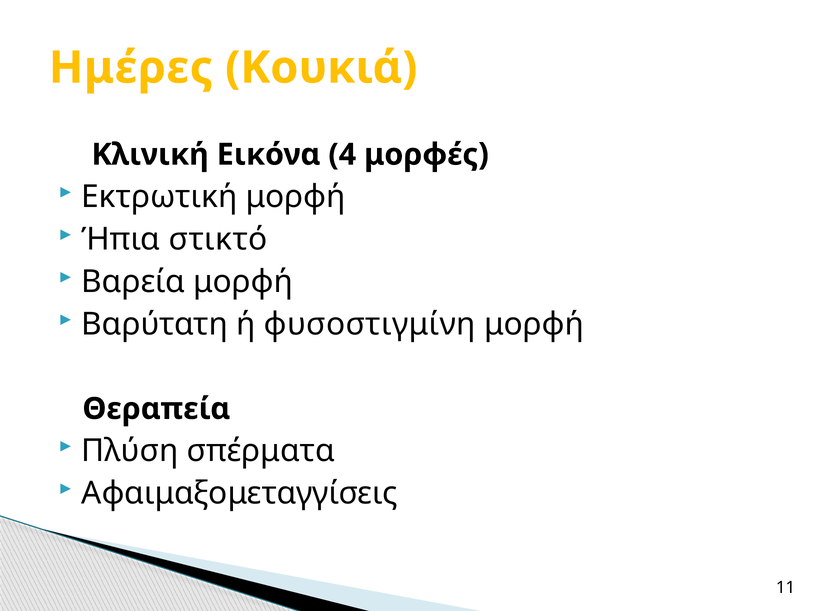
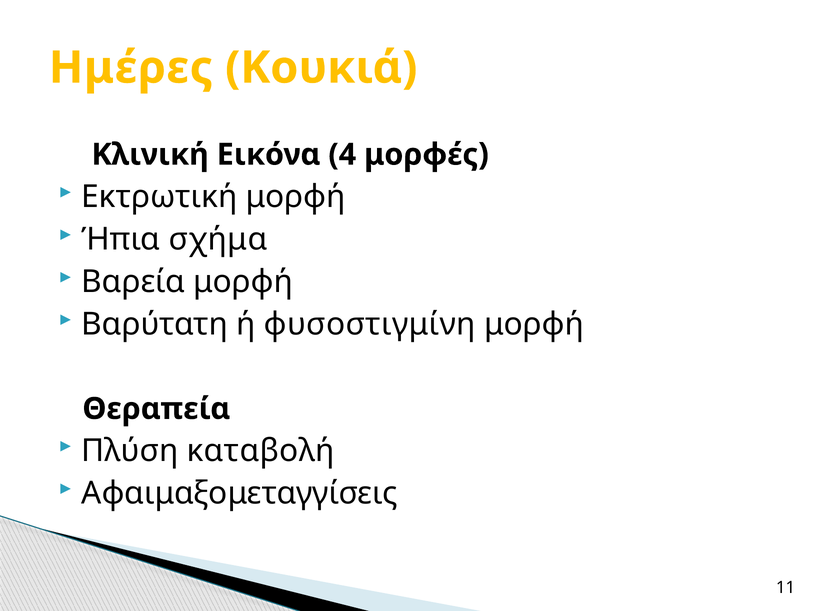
στικτό: στικτό -> σχήμα (218, 239)
σπέρματα: σπέρματα -> καταβολή (261, 451)
